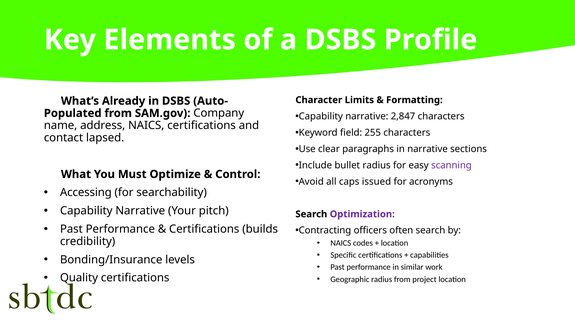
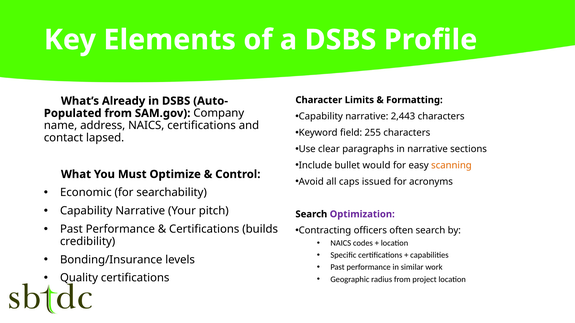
2,847: 2,847 -> 2,443 (403, 116)
bullet radius: radius -> would (377, 165)
scanning colour: purple -> orange (451, 165)
Accessing: Accessing -> Economic (86, 193)
